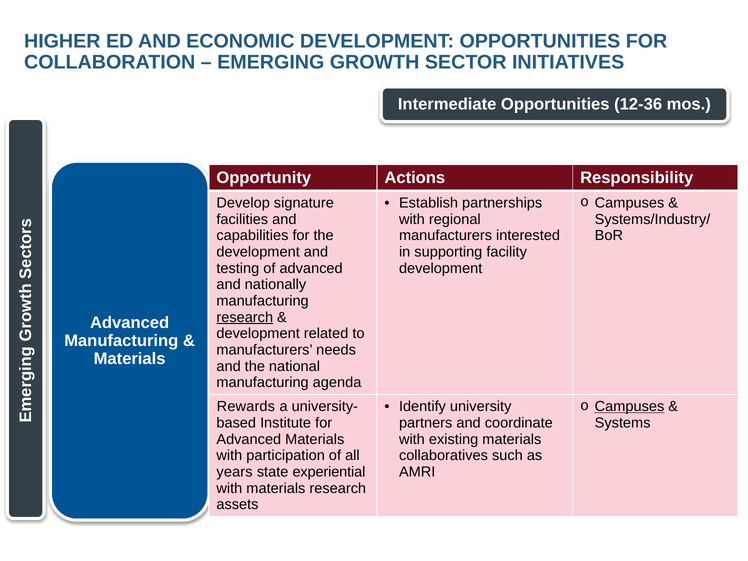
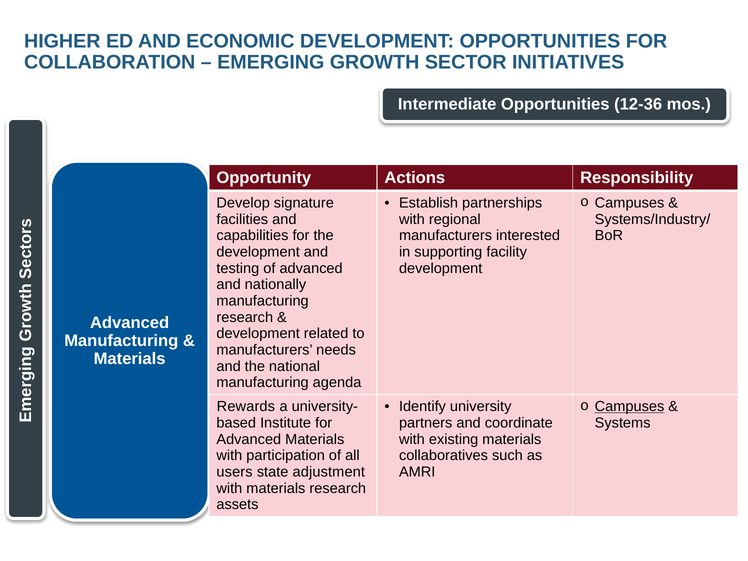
research underline: present -> none (245, 317)
years: years -> users (235, 472)
experiential: experiential -> adjustment (329, 472)
